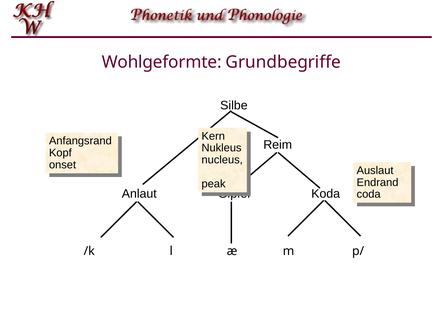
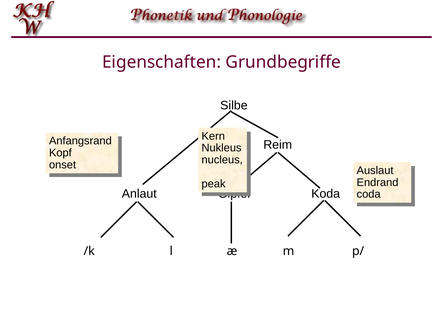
Wohlgeformte: Wohlgeformte -> Eigenschaften (162, 62)
